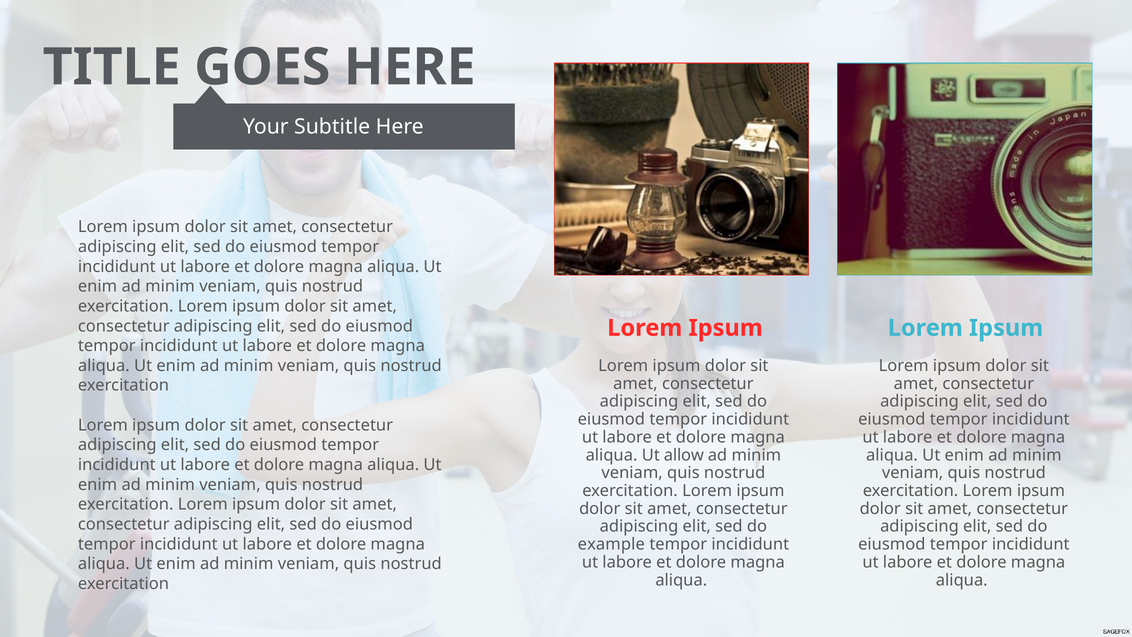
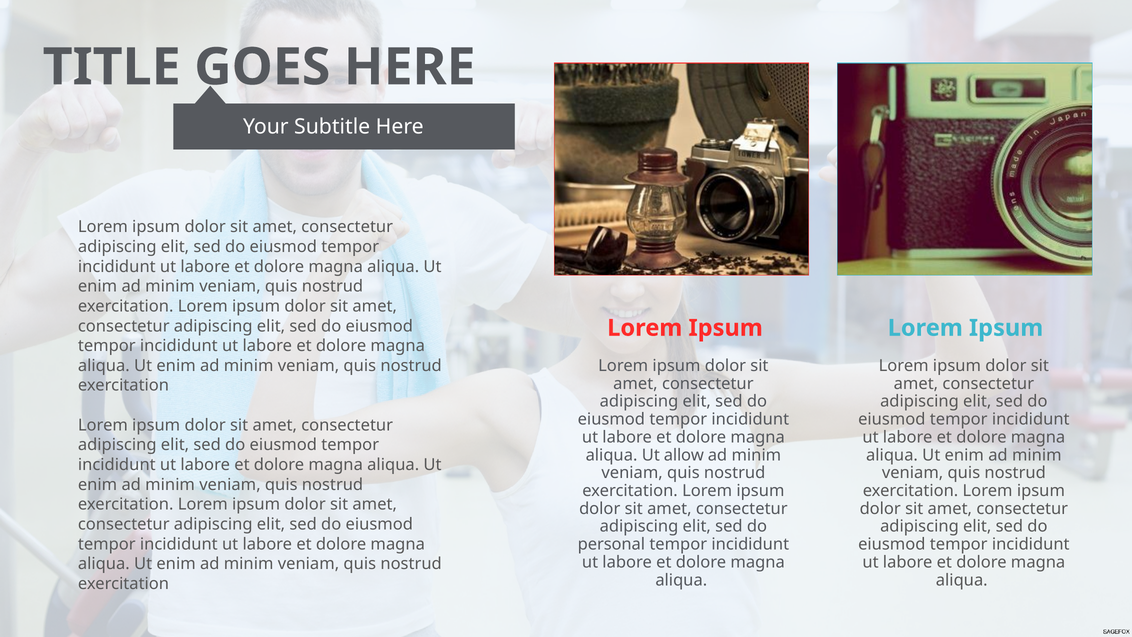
example: example -> personal (611, 544)
